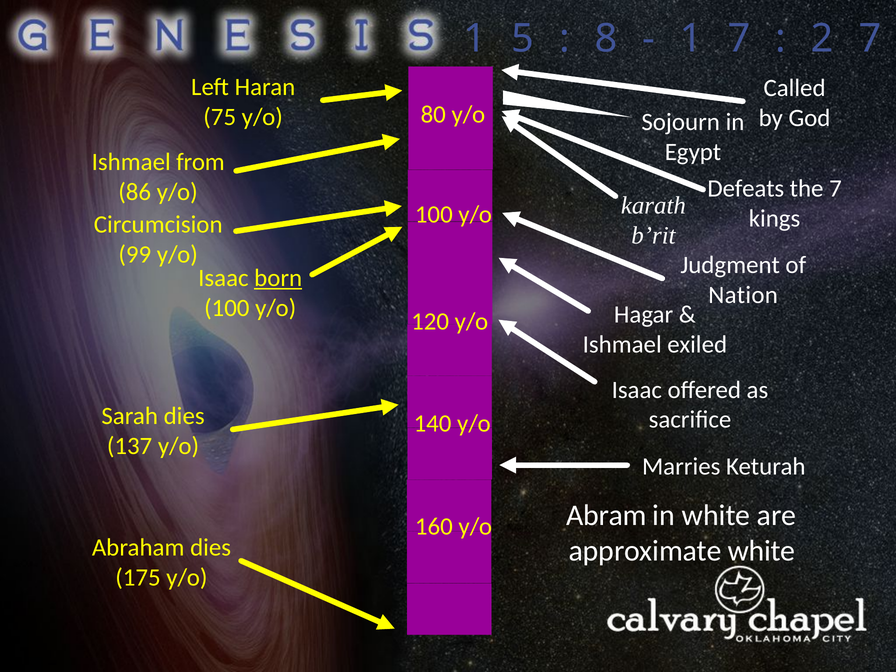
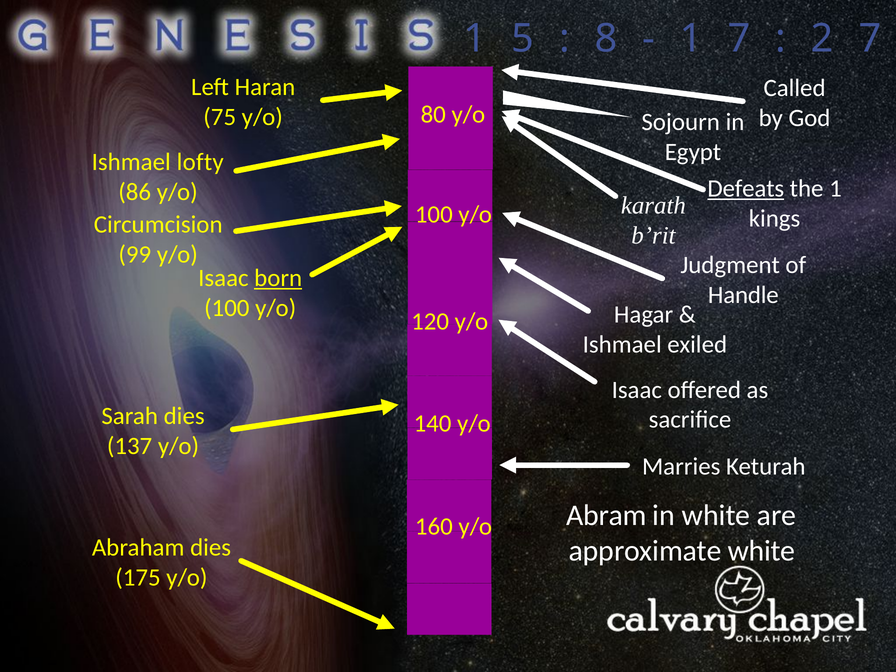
from: from -> lofty (200, 162)
Defeats underline: none -> present (746, 189)
the 7: 7 -> 1 (835, 189)
Nation: Nation -> Handle (743, 295)
